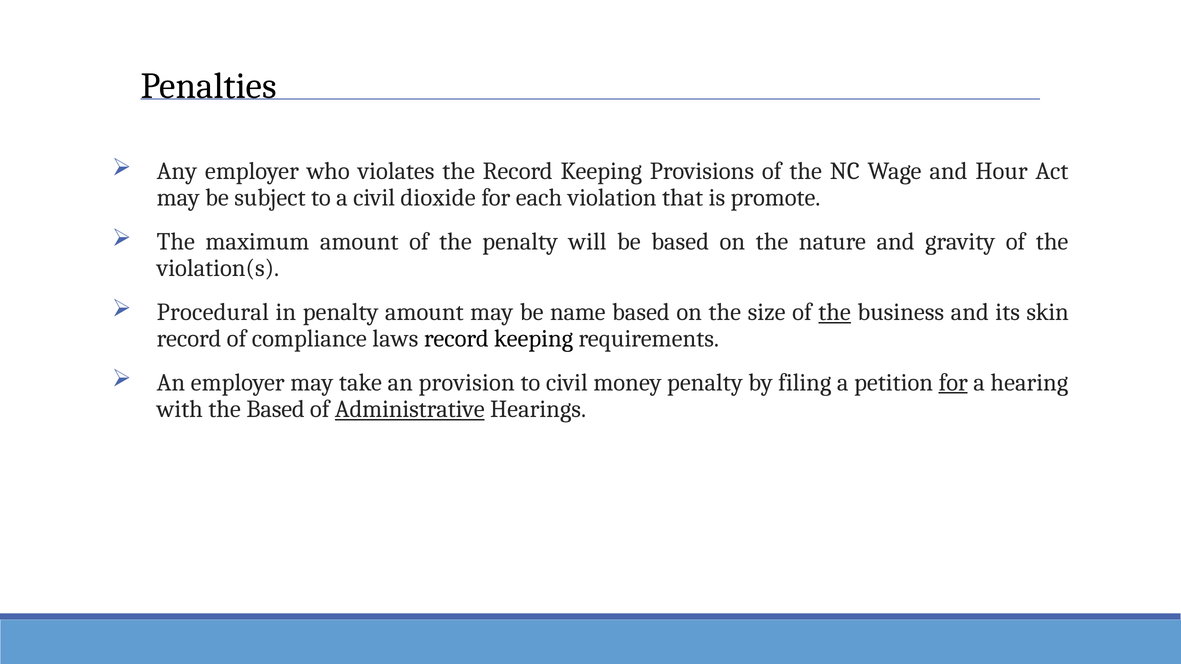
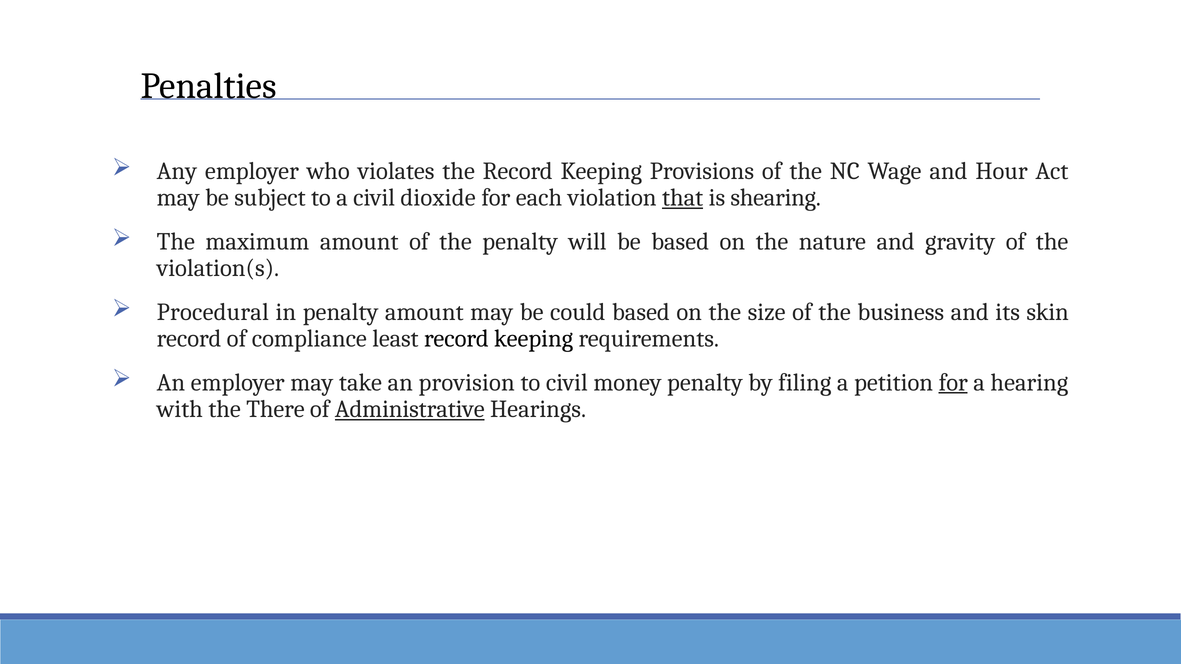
that underline: none -> present (683, 198)
promote: promote -> shearing (776, 198)
name: name -> could (578, 312)
the underline: present -> none (835, 312)
laws: laws -> least (395, 339)
the Based: Based -> There (276, 409)
